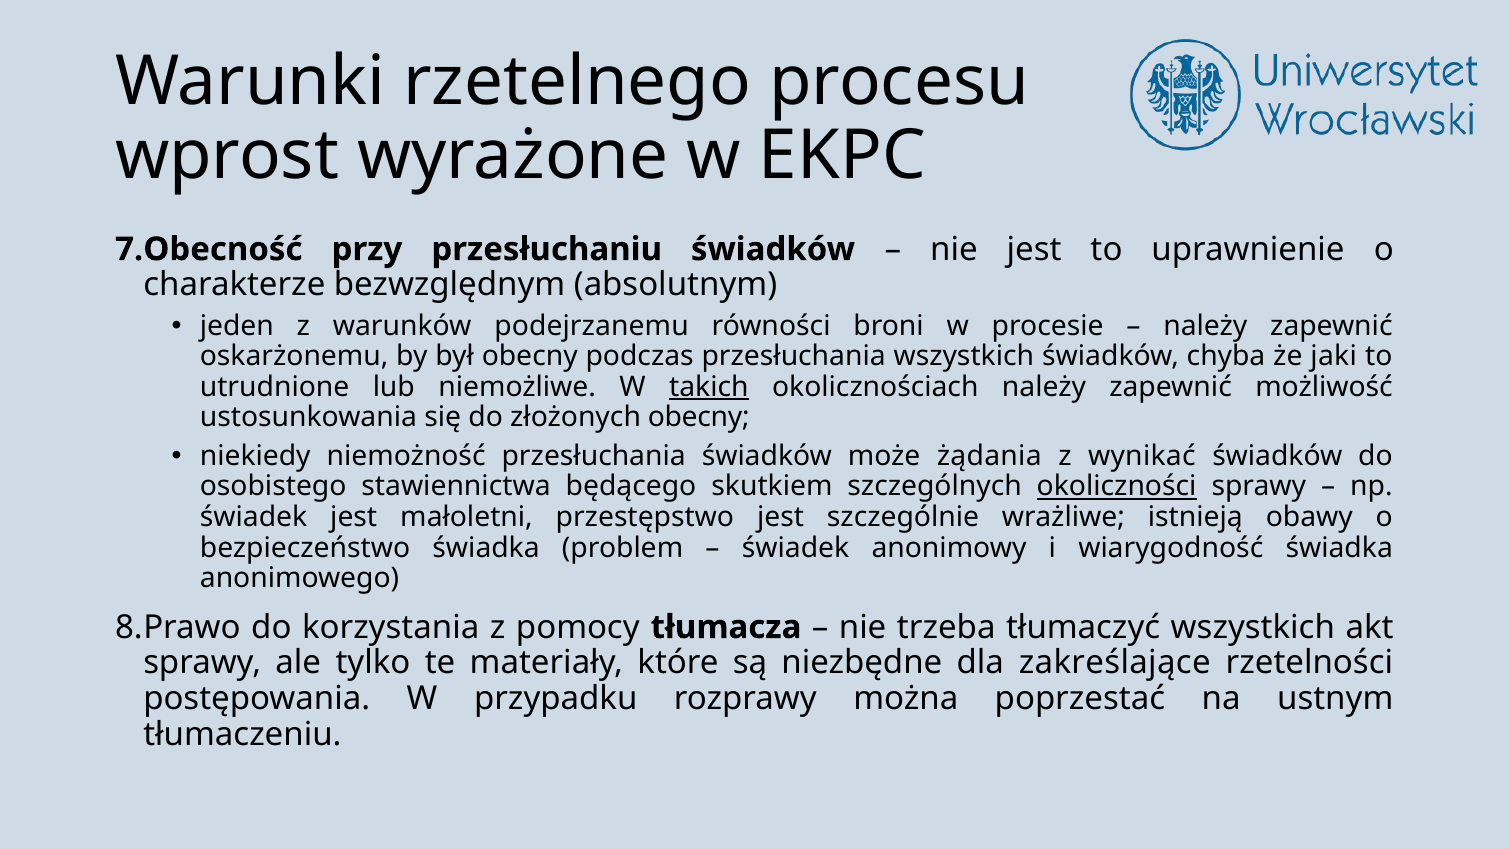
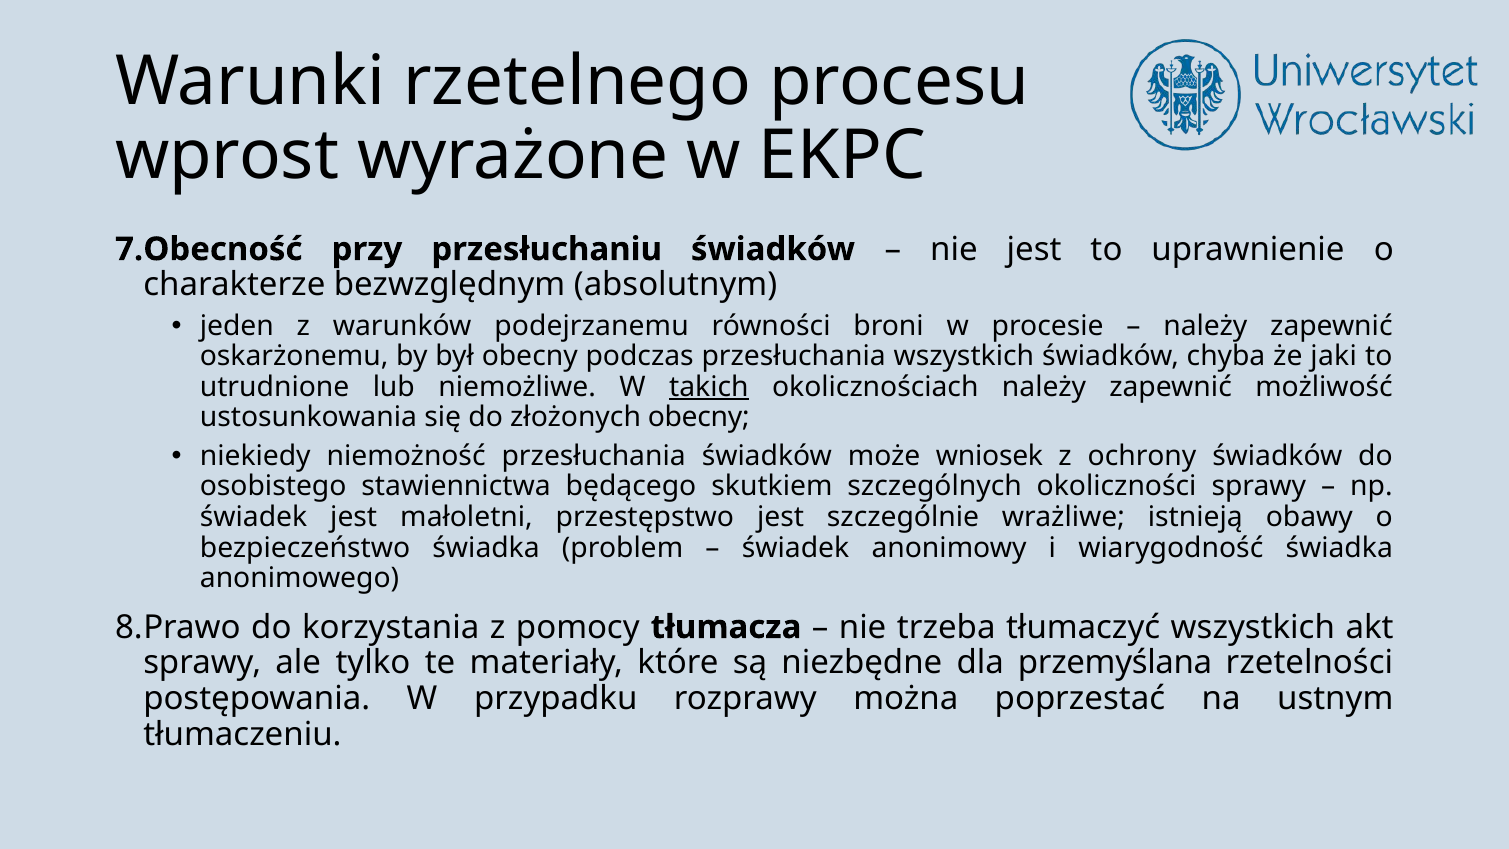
żądania: żądania -> wniosek (990, 456)
wynikać: wynikać -> ochrony (1142, 456)
okoliczności underline: present -> none (1117, 487)
zakreślające: zakreślające -> przemyślana (1115, 663)
